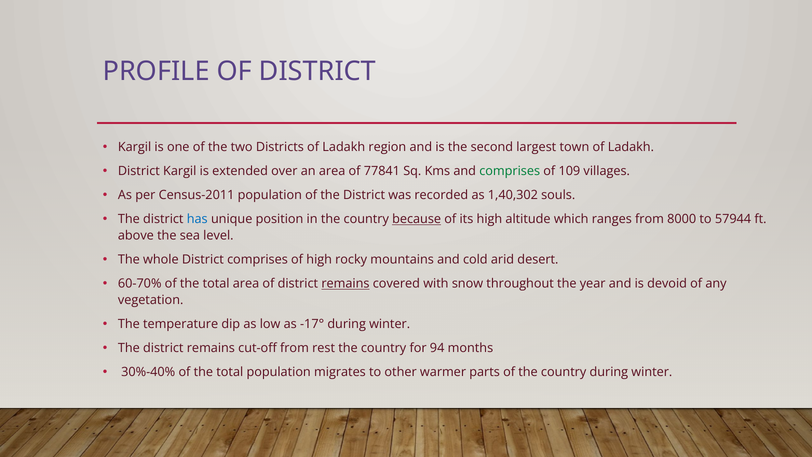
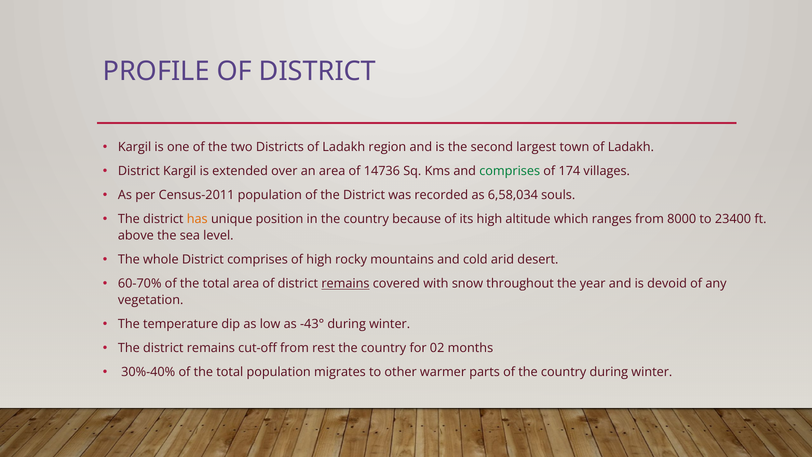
77841: 77841 -> 14736 (382, 171)
109: 109 -> 174 (569, 171)
1,40,302: 1,40,302 -> 6,58,034 (513, 195)
has colour: blue -> orange (197, 219)
because underline: present -> none (417, 219)
57944: 57944 -> 23400 (733, 219)
-17°: -17° -> -43° (312, 324)
94: 94 -> 02 (437, 348)
